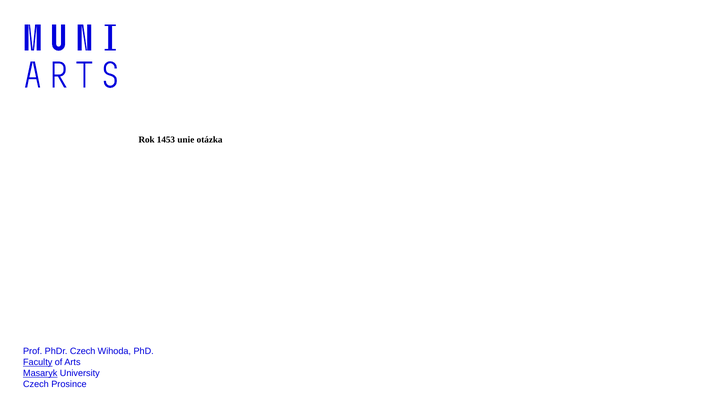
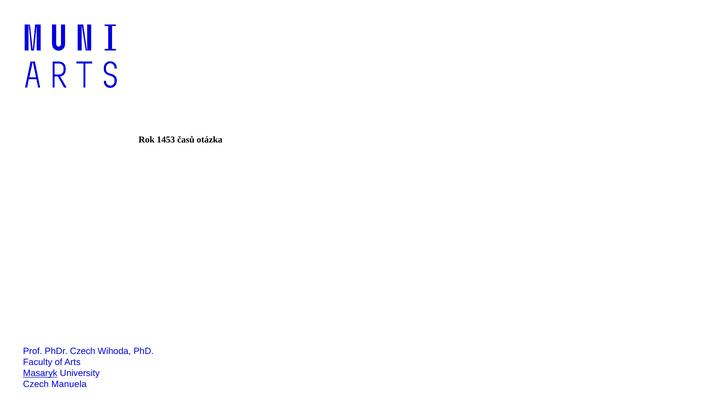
unie: unie -> časů (186, 140)
Faculty underline: present -> none (38, 362)
Prosince: Prosince -> Manuela (69, 384)
